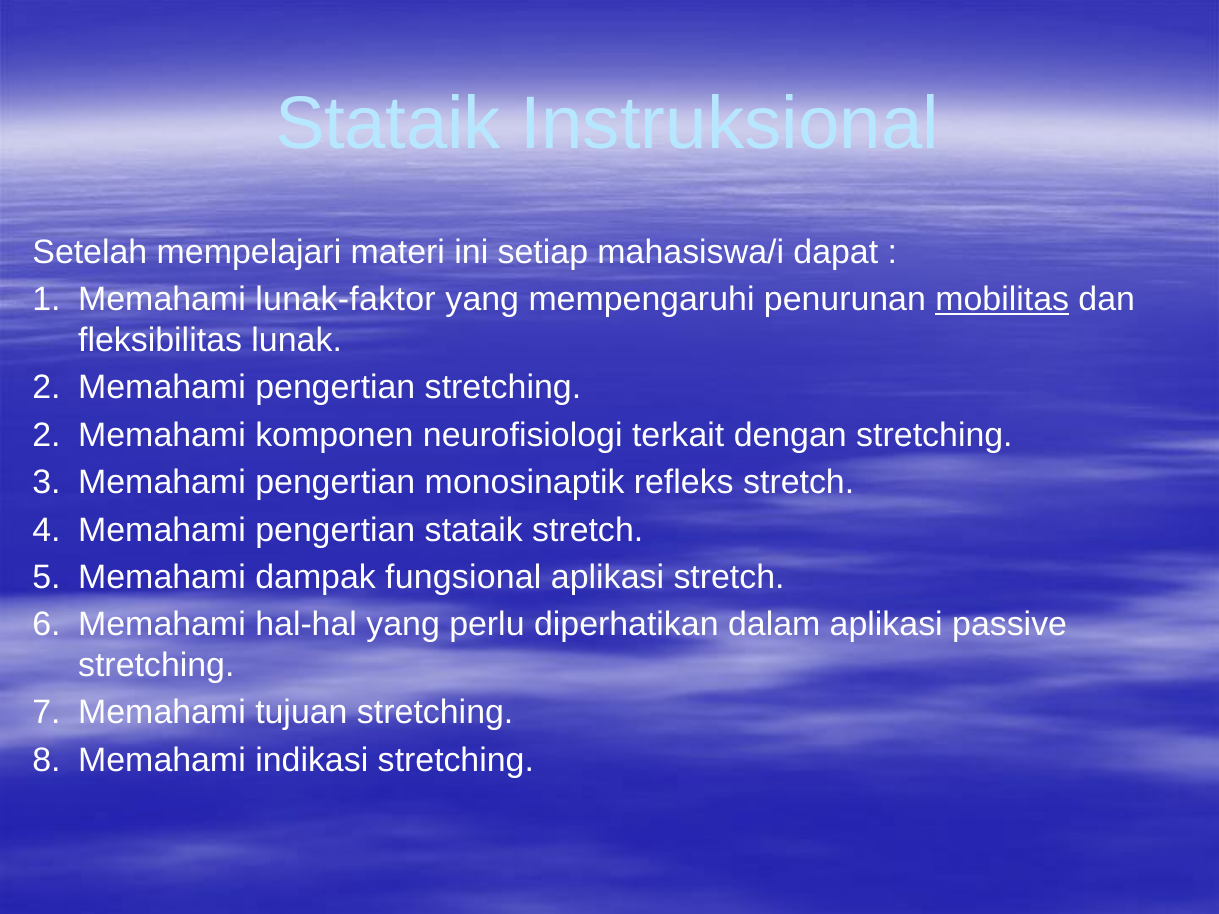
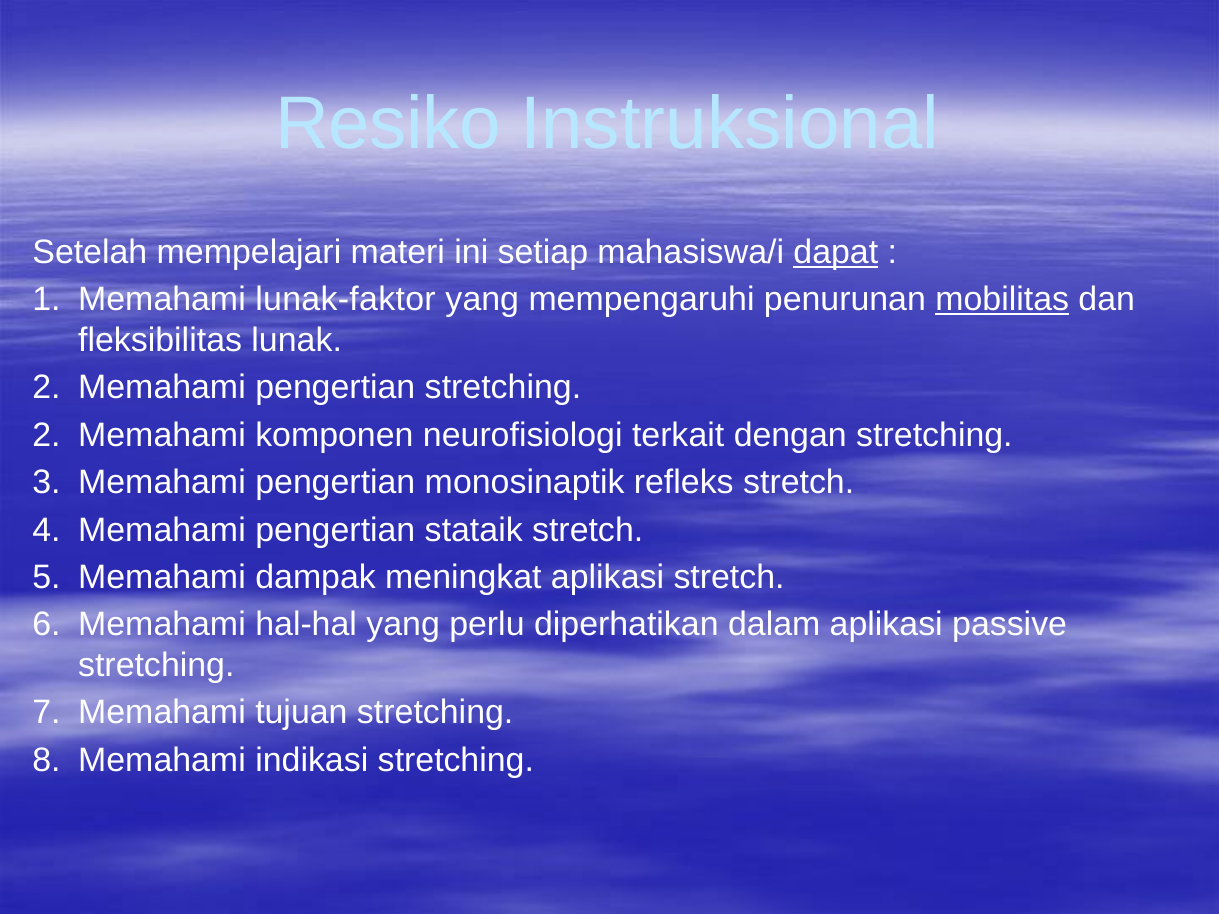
Stataik: Stataik -> Resiko (388, 124)
dapat underline: none -> present (836, 252)
fungsional: fungsional -> meningkat (463, 577)
